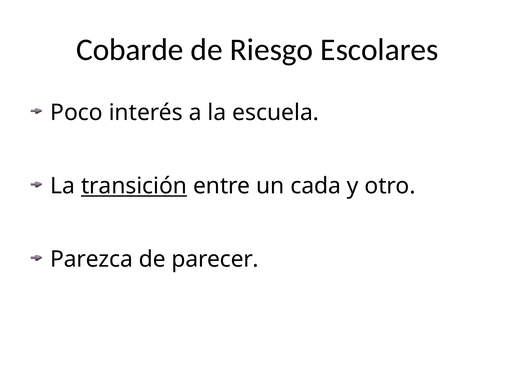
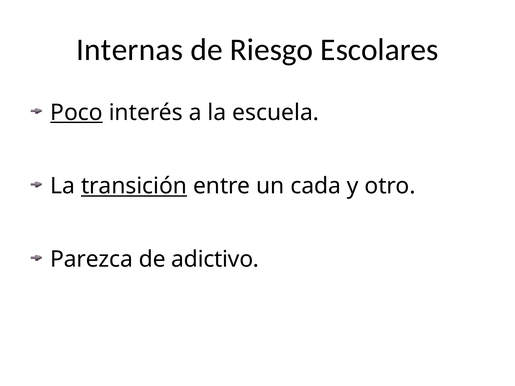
Cobarde: Cobarde -> Internas (130, 50)
Poco underline: none -> present (76, 113)
parecer: parecer -> adictivo (215, 260)
